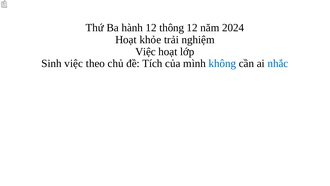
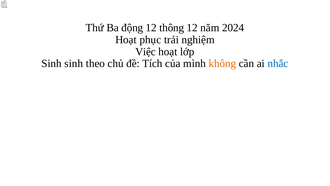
hành: hành -> động (132, 28)
khỏe: khỏe -> phục (150, 40)
Sinh việc: việc -> sinh (74, 63)
không colour: blue -> orange (222, 63)
